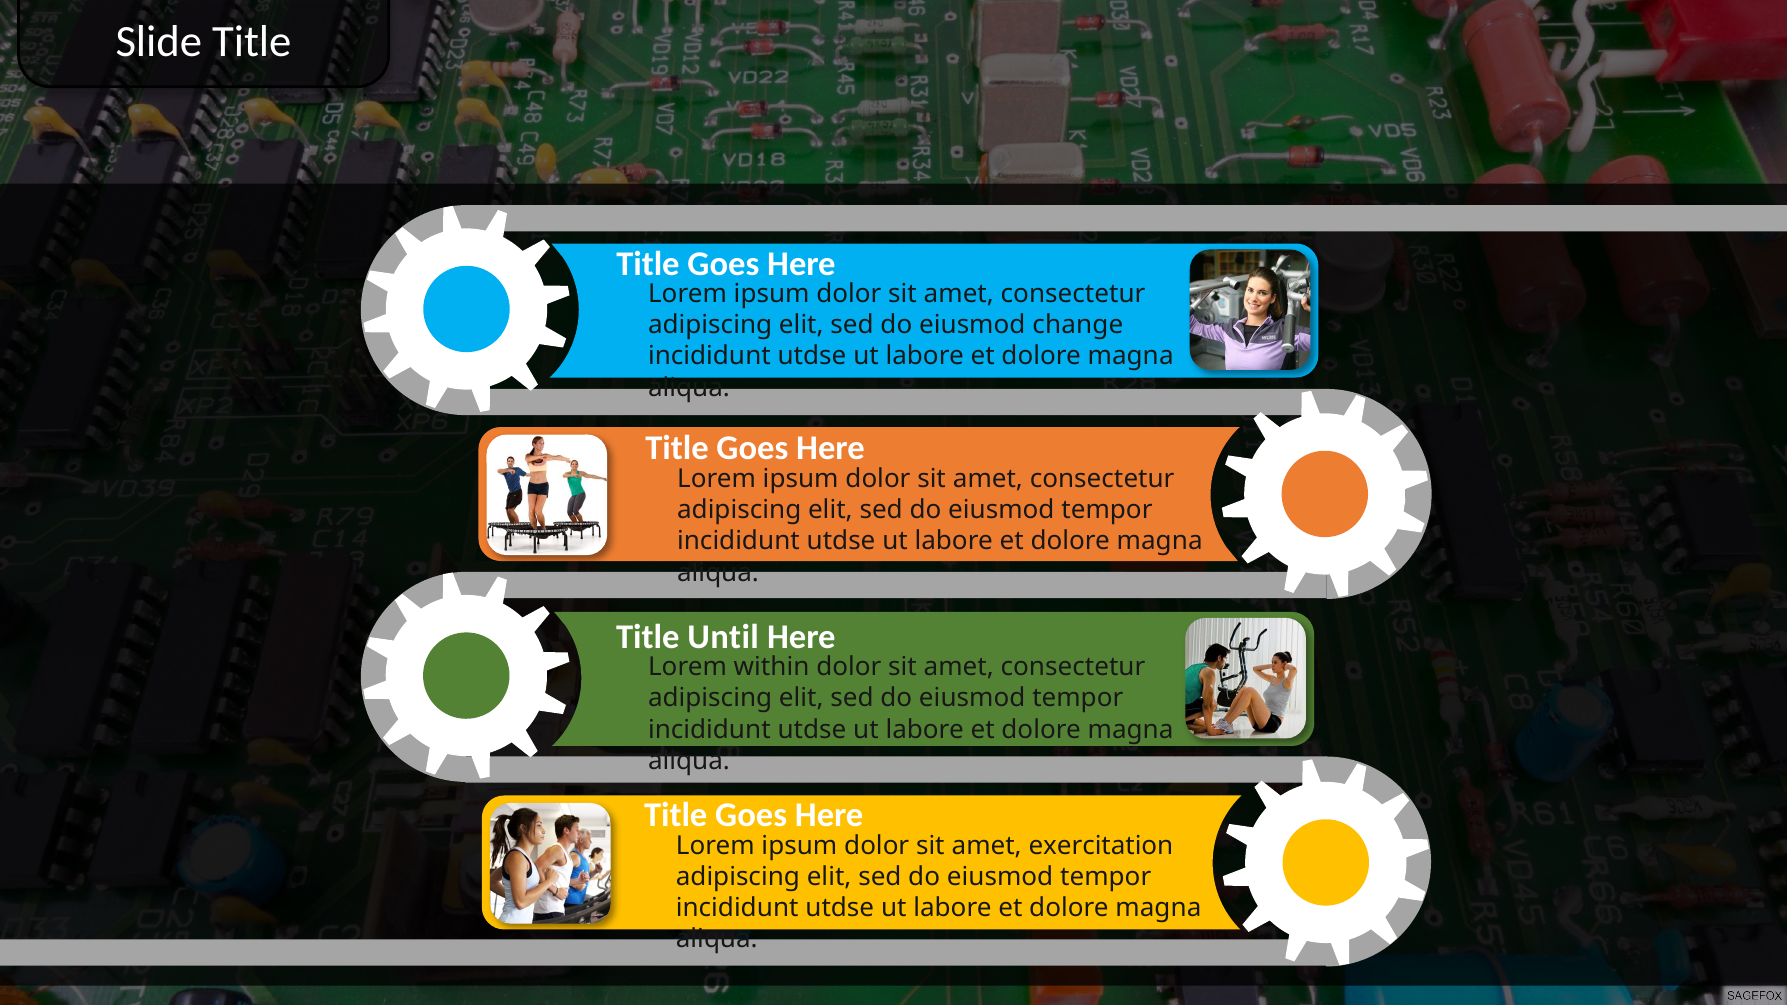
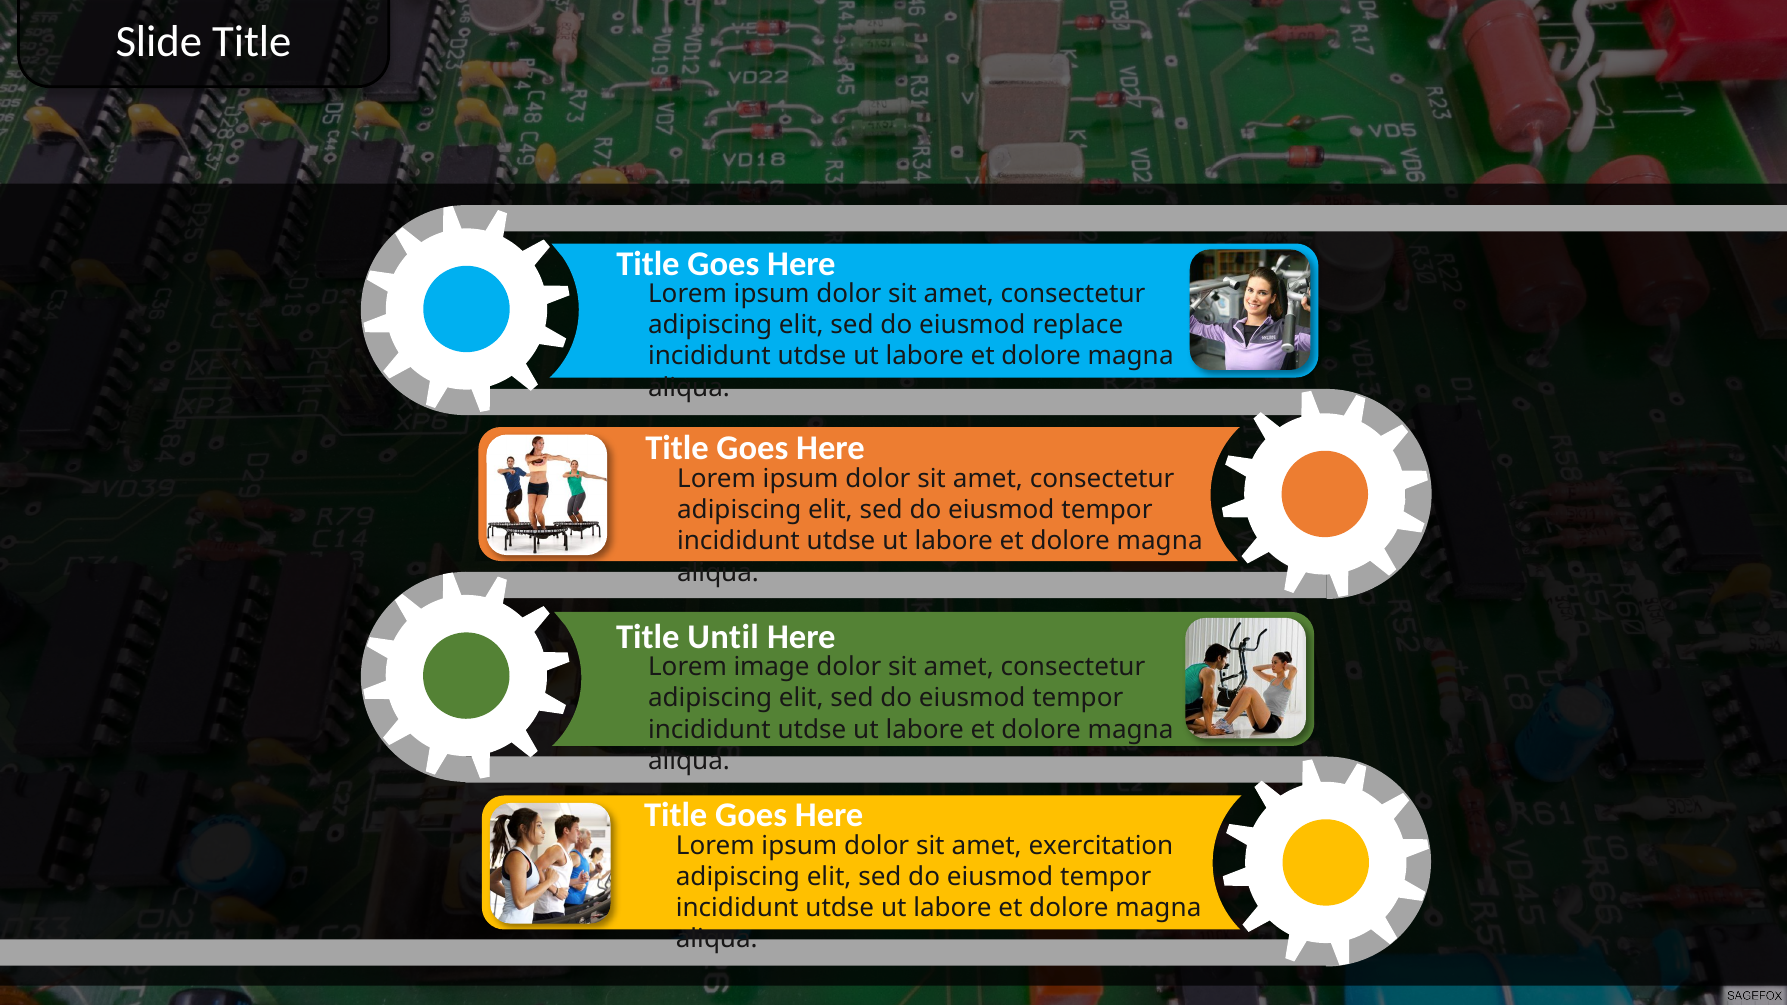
change: change -> replace (1078, 325)
within: within -> image (772, 667)
